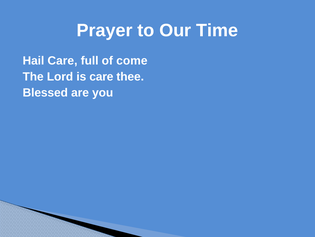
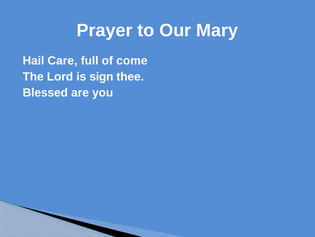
Time: Time -> Mary (217, 30)
is care: care -> sign (101, 76)
